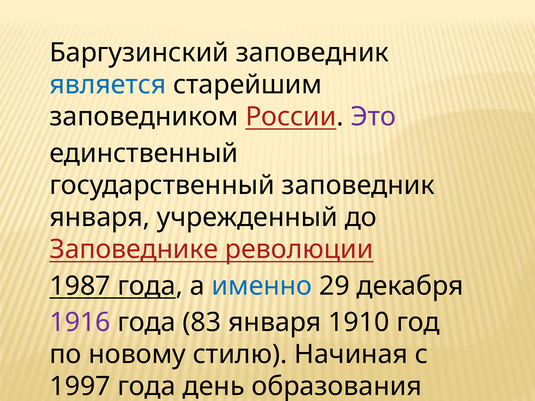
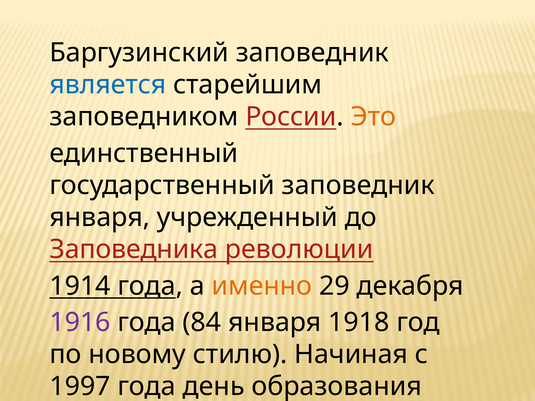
Это colour: purple -> orange (373, 117)
Заповеднике: Заповеднике -> Заповедника (134, 250)
1987: 1987 -> 1914 (80, 286)
именно colour: blue -> orange (262, 286)
83: 83 -> 84 (202, 323)
1910: 1910 -> 1918 (359, 323)
